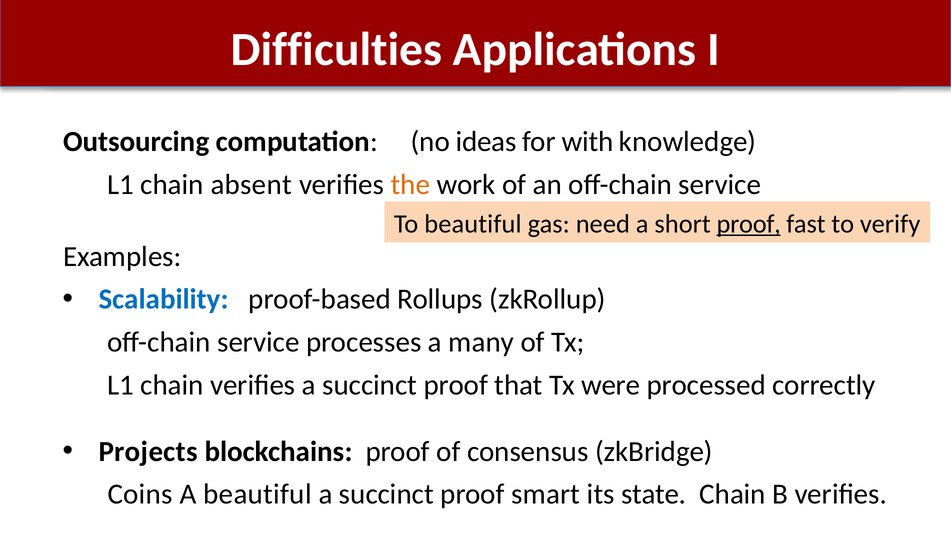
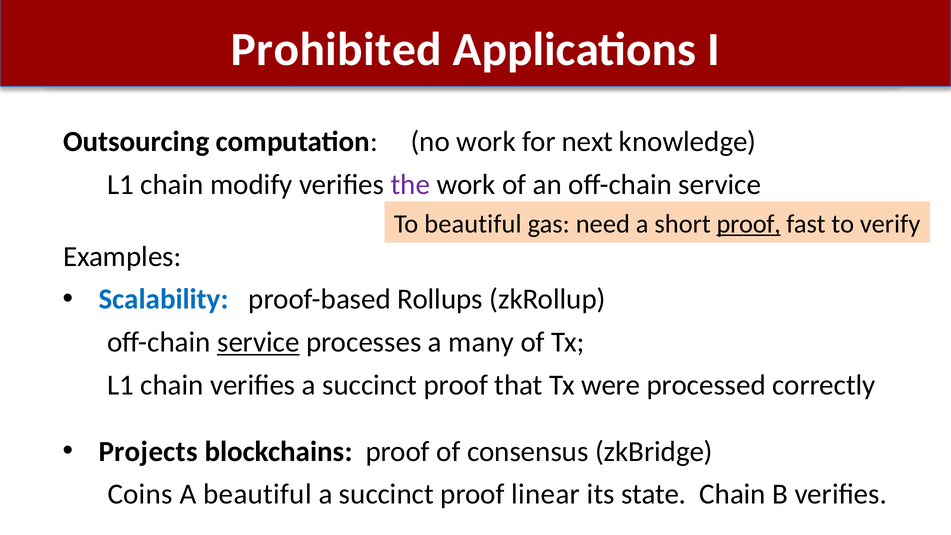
Difficulties: Difficulties -> Prohibited (336, 50)
no ideas: ideas -> work (486, 142)
with: with -> next (588, 142)
absent: absent -> modify (251, 185)
the colour: orange -> purple (410, 185)
service underline: none -> present (258, 342)
smart: smart -> linear (546, 494)
